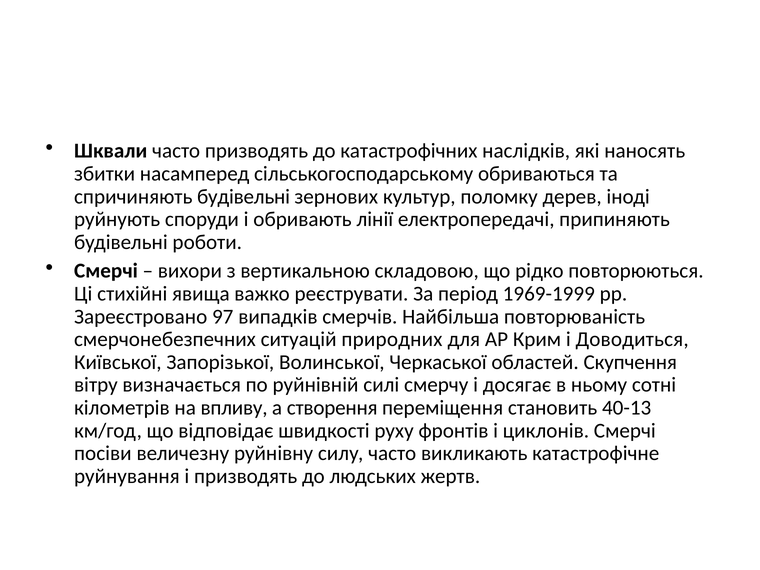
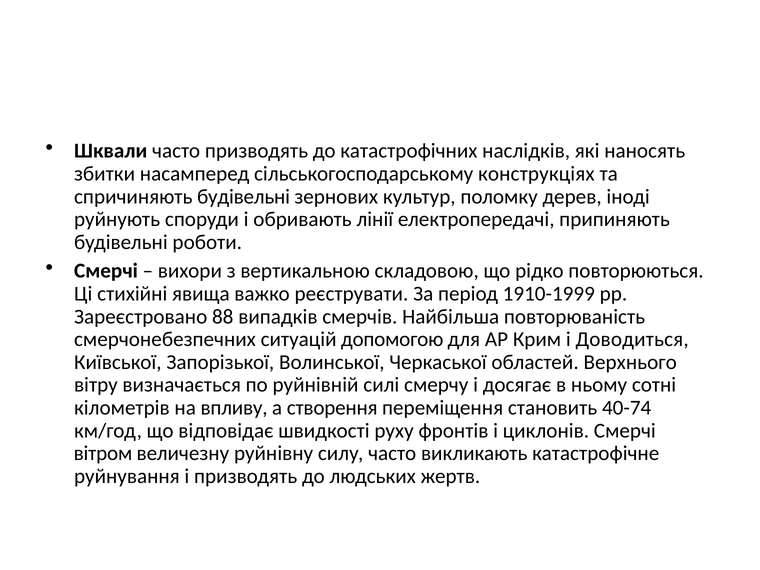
обриваються: обриваються -> конструкціях (536, 174)
1969-1999: 1969-1999 -> 1910-1999 (549, 294)
97: 97 -> 88 (223, 317)
природних: природних -> допомогою (392, 339)
Скупчення: Скупчення -> Верхнього (630, 362)
40-13: 40-13 -> 40-74 (627, 408)
посіви: посіви -> вітром (103, 453)
